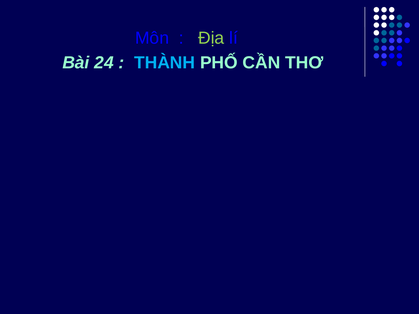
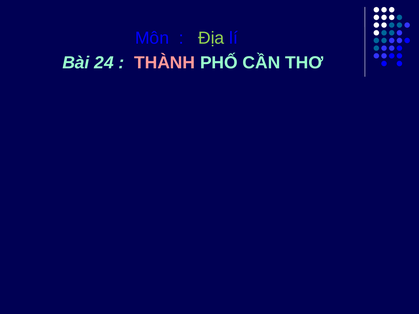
THÀNH colour: light blue -> pink (165, 63)
